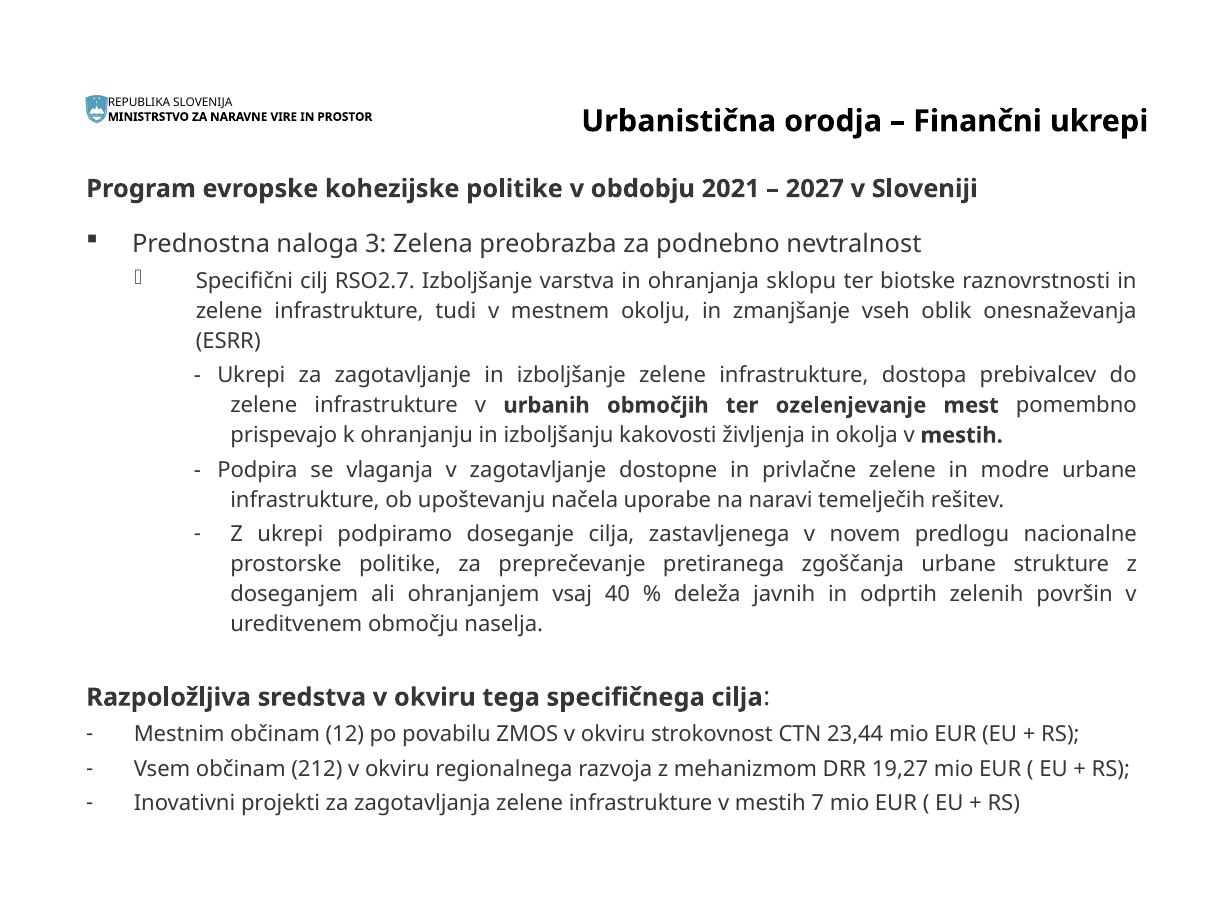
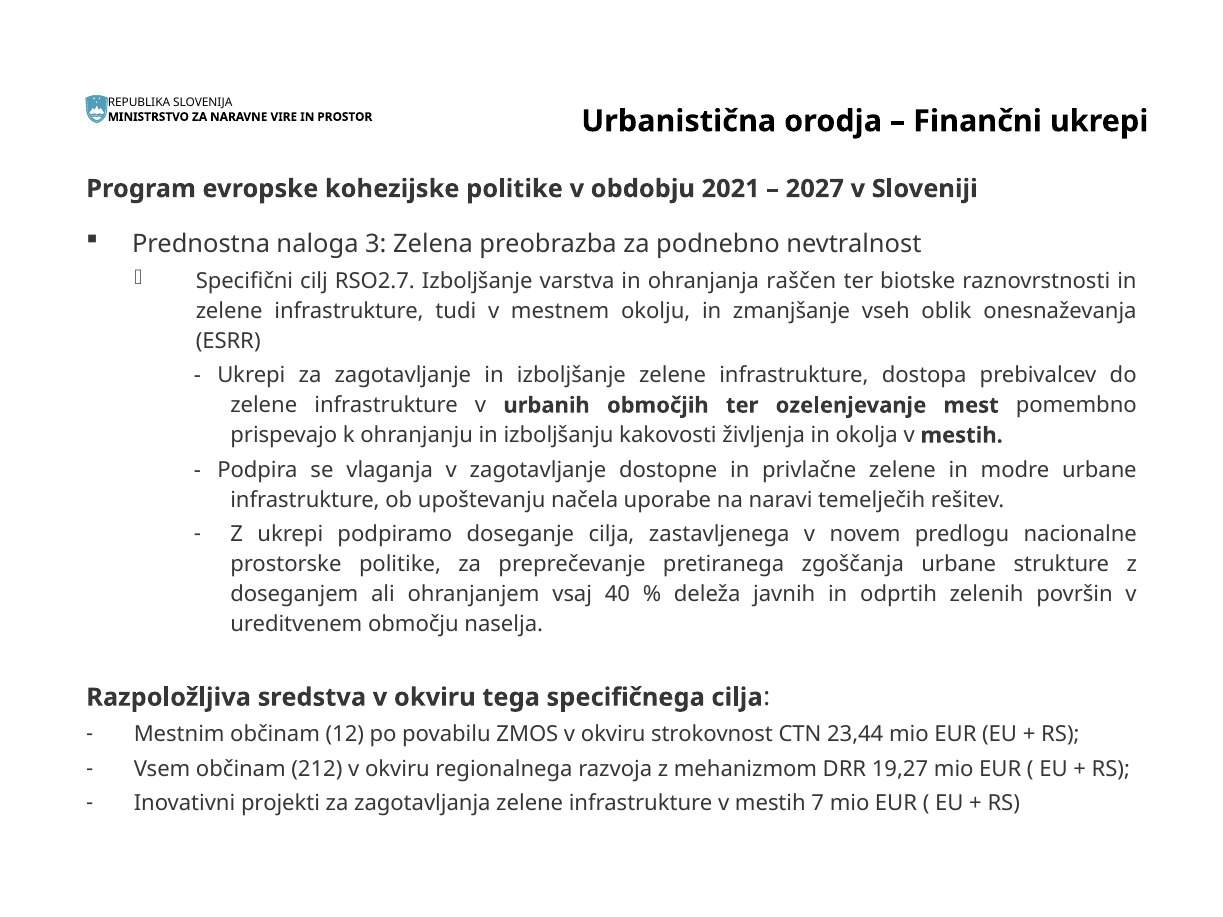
sklopu: sklopu -> raščen (801, 281)
